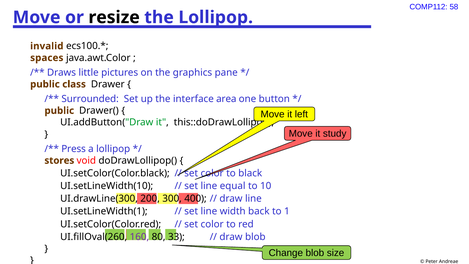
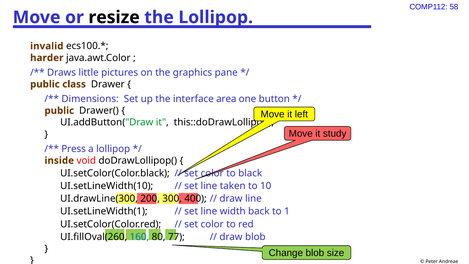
spaces: spaces -> harder (47, 58)
Surrounded: Surrounded -> Dimensions (90, 99)
stores: stores -> inside (59, 160)
equal: equal -> taken (233, 186)
160 colour: purple -> blue (139, 237)
33: 33 -> 77 (176, 237)
